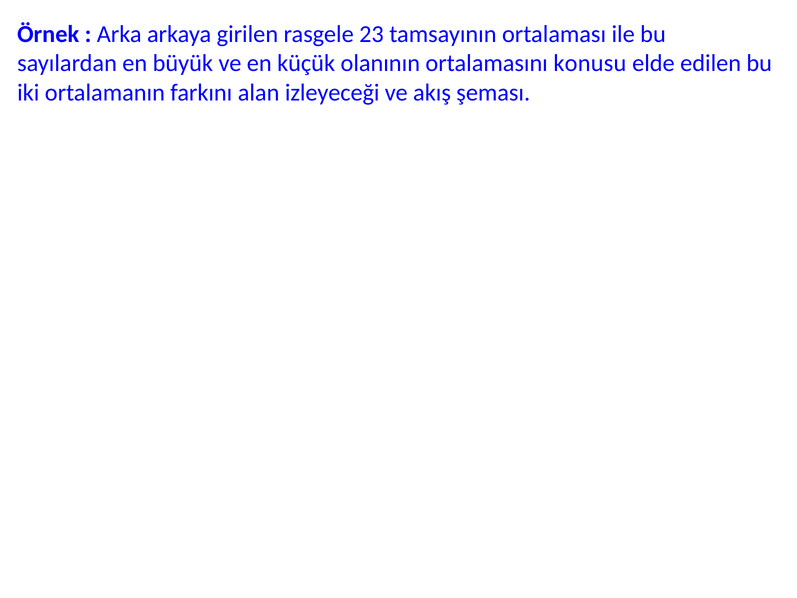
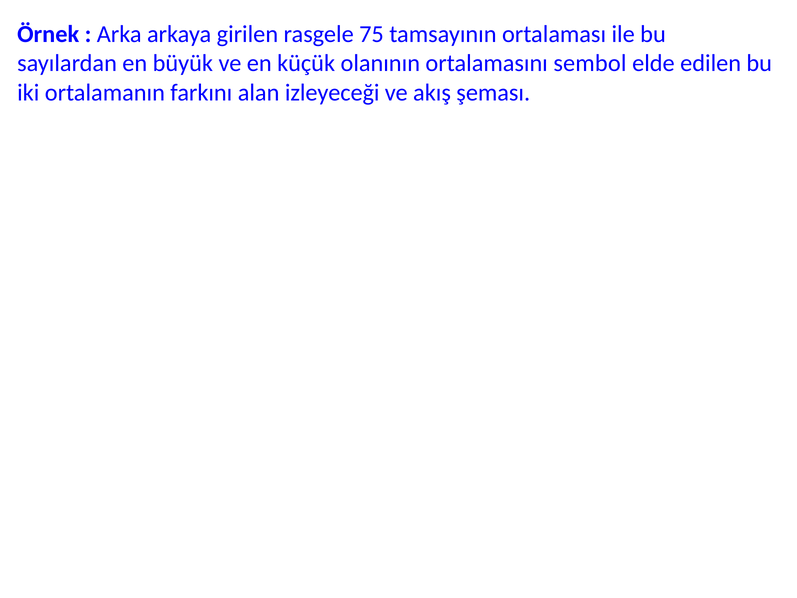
23: 23 -> 75 (371, 34)
konusu: konusu -> sembol (590, 63)
